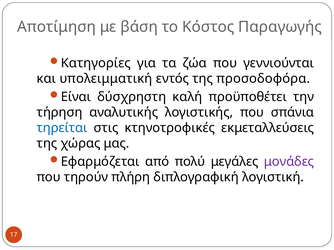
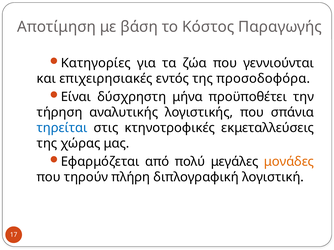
υπολειμματική: υπολειμματική -> επιχειρησιακές (106, 79)
καλή: καλή -> μήνα (187, 97)
μονάδες colour: purple -> orange (289, 162)
